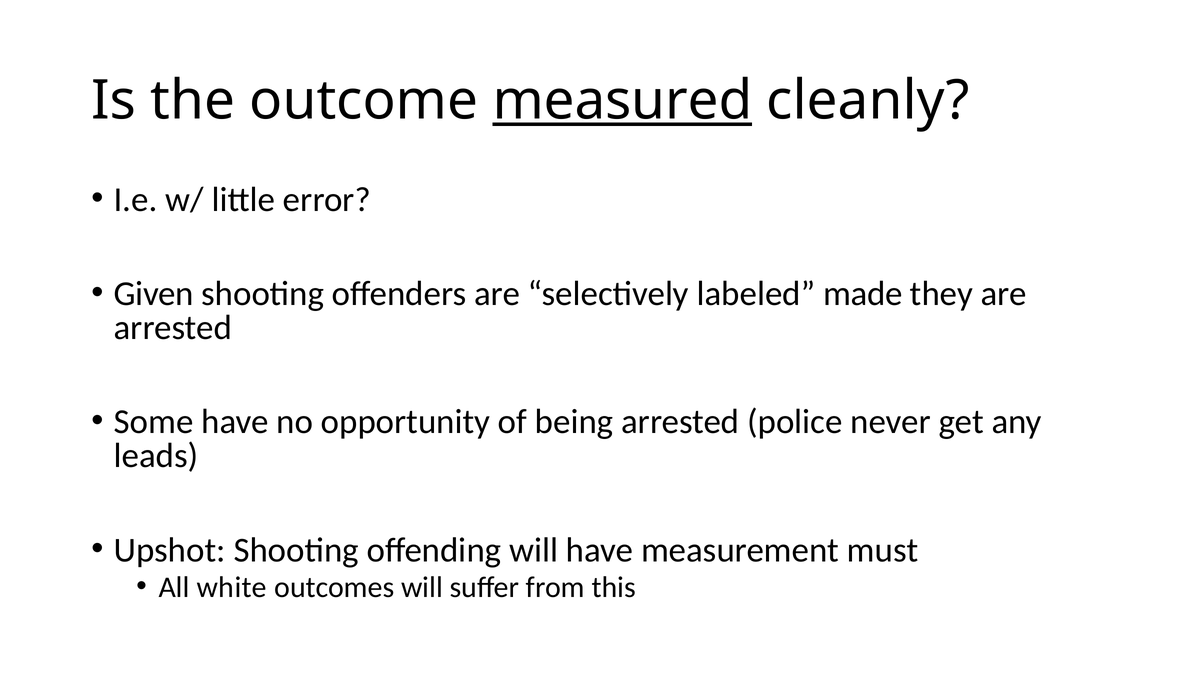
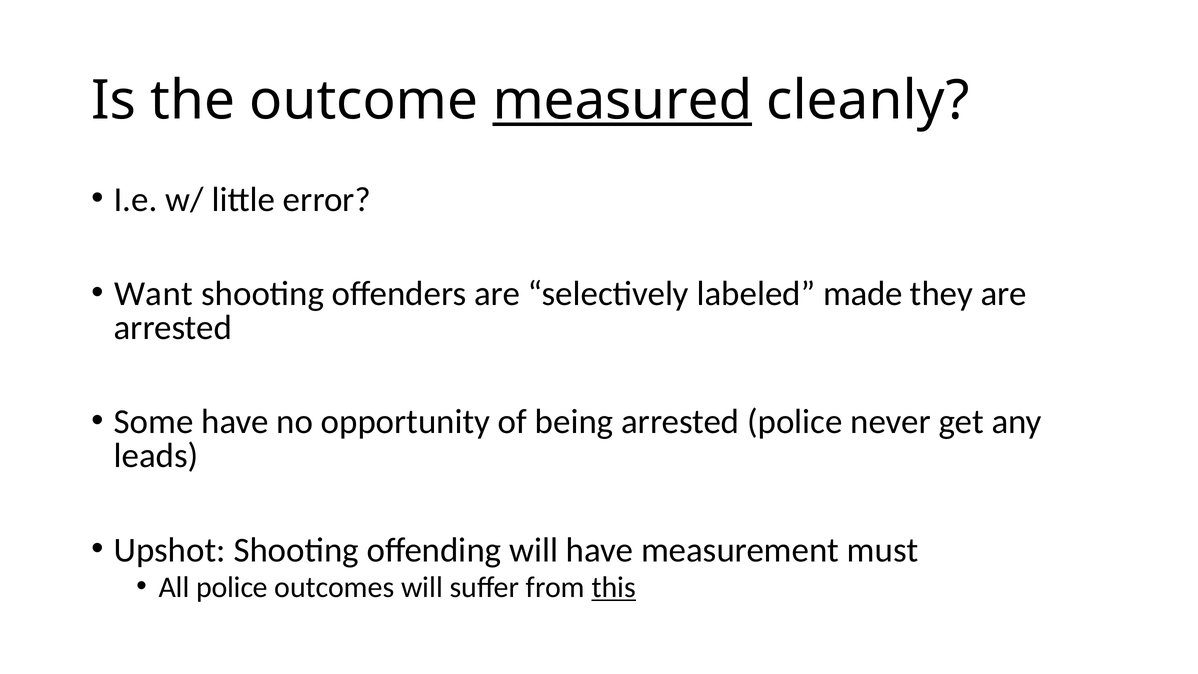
Given: Given -> Want (153, 294)
All white: white -> police (232, 587)
this underline: none -> present (614, 587)
